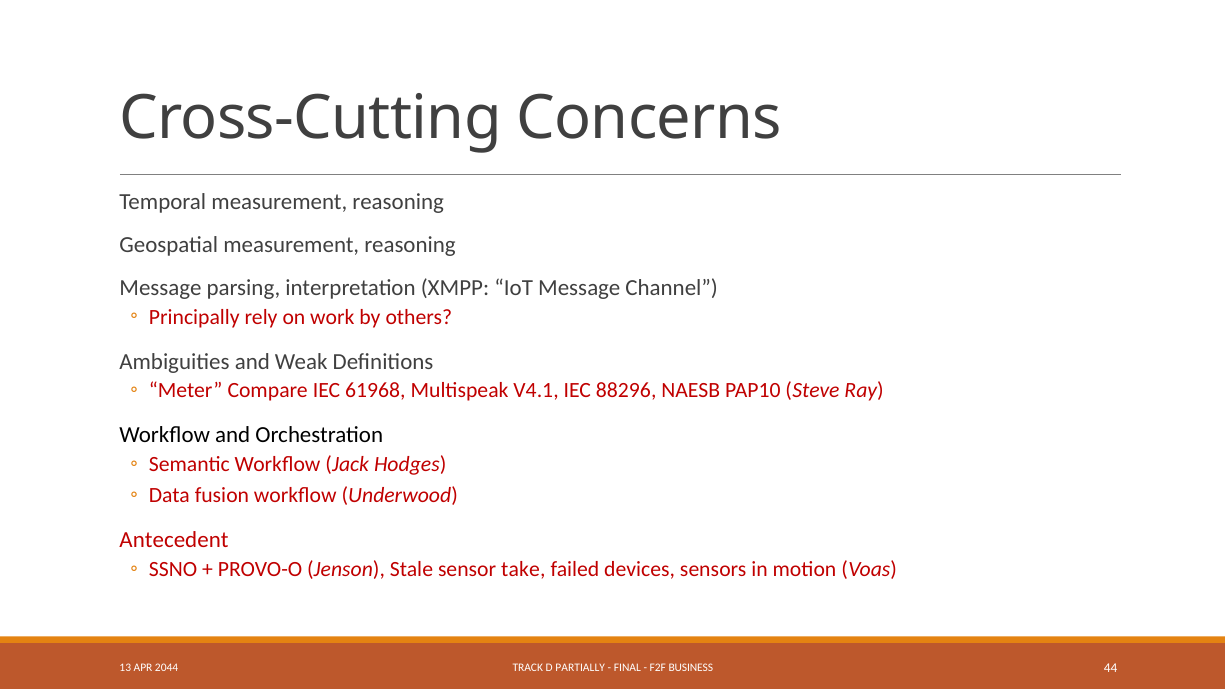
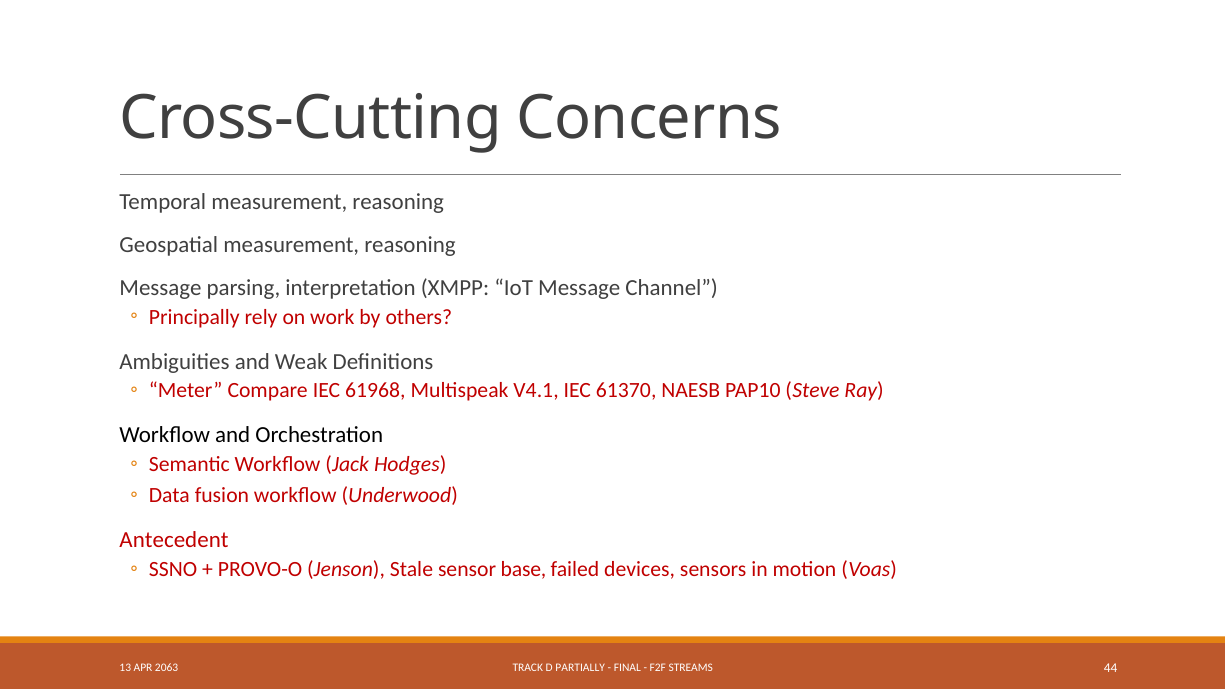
88296: 88296 -> 61370 (626, 391)
take: take -> base (524, 569)
2044: 2044 -> 2063 (167, 668)
BUSINESS: BUSINESS -> STREAMS (691, 668)
